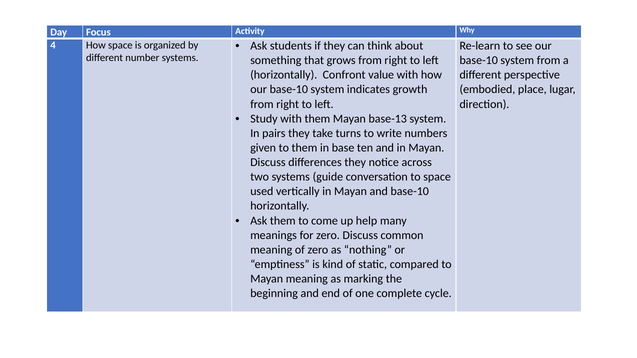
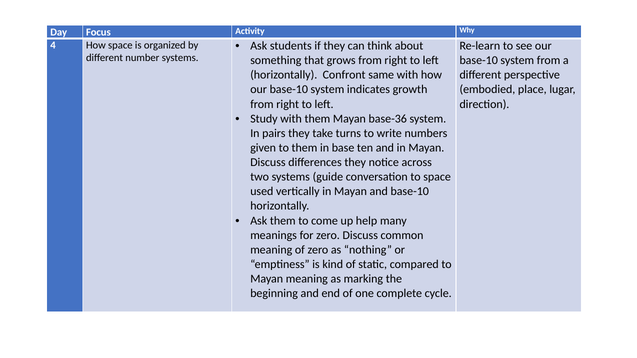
value: value -> same (381, 75)
base-13: base-13 -> base-36 (388, 119)
